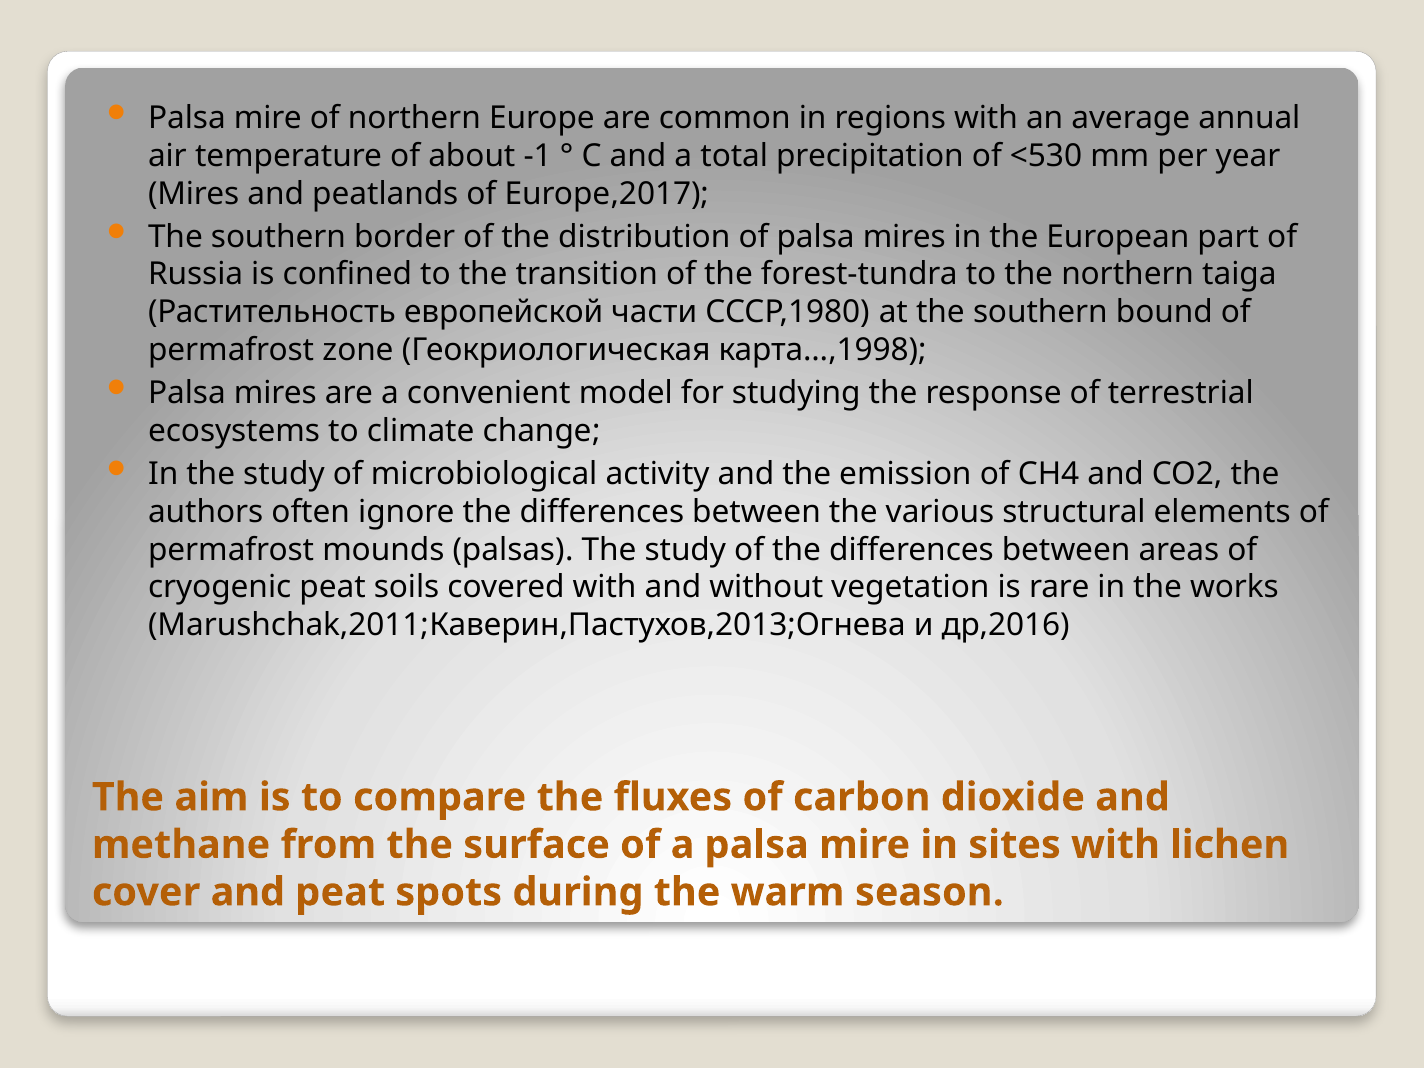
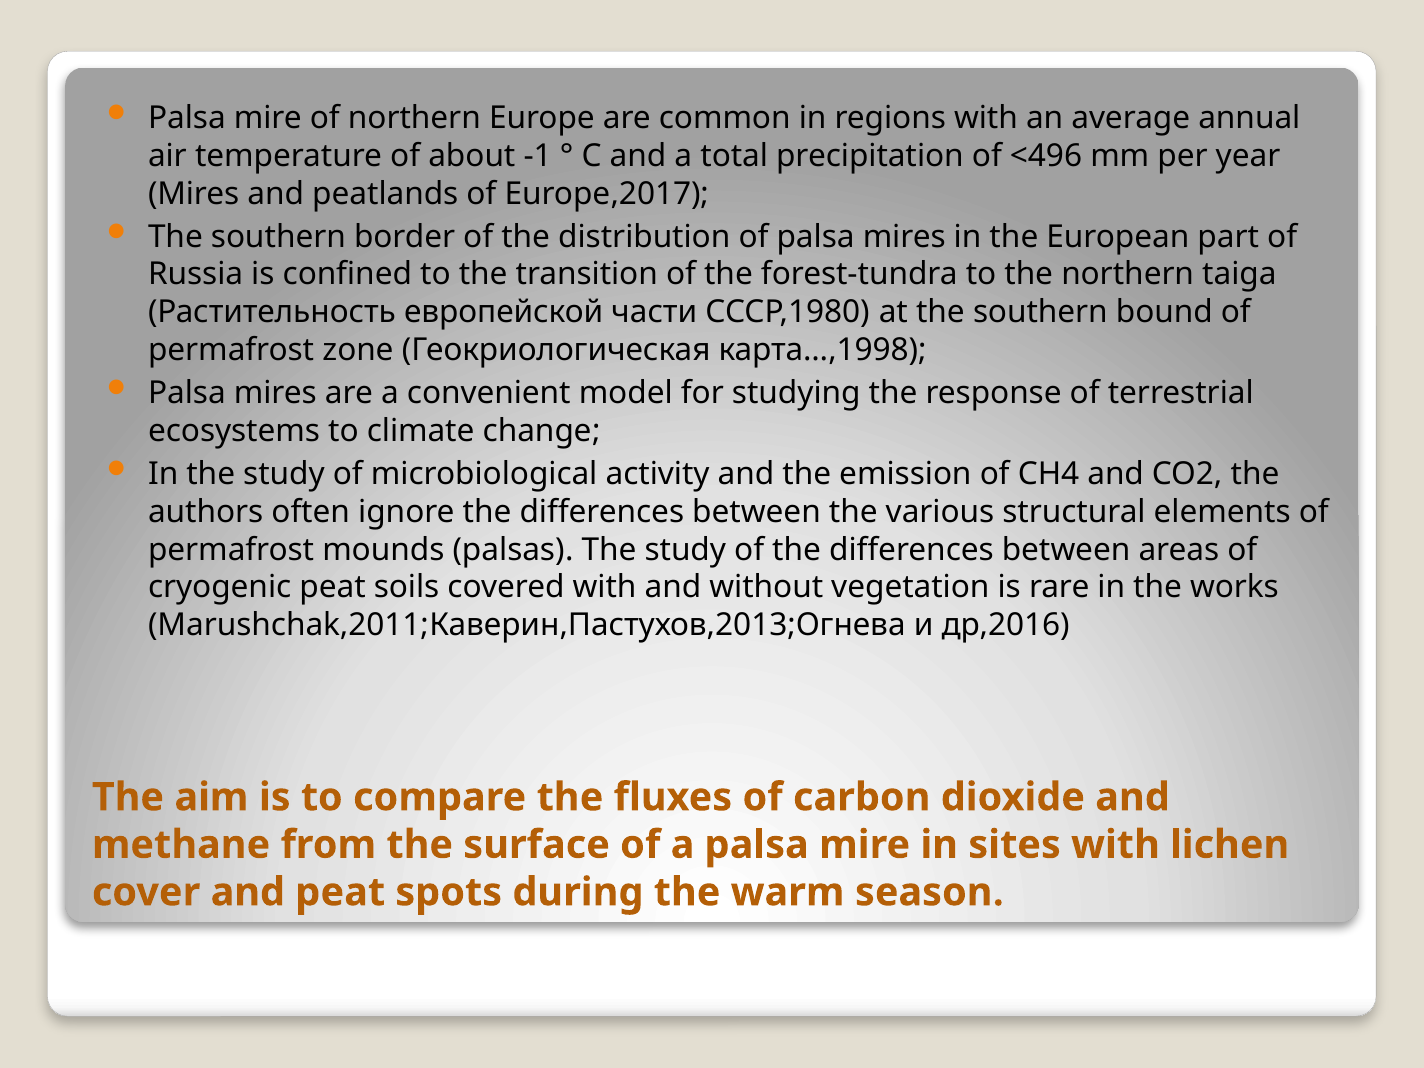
<530: <530 -> <496 (1046, 156)
